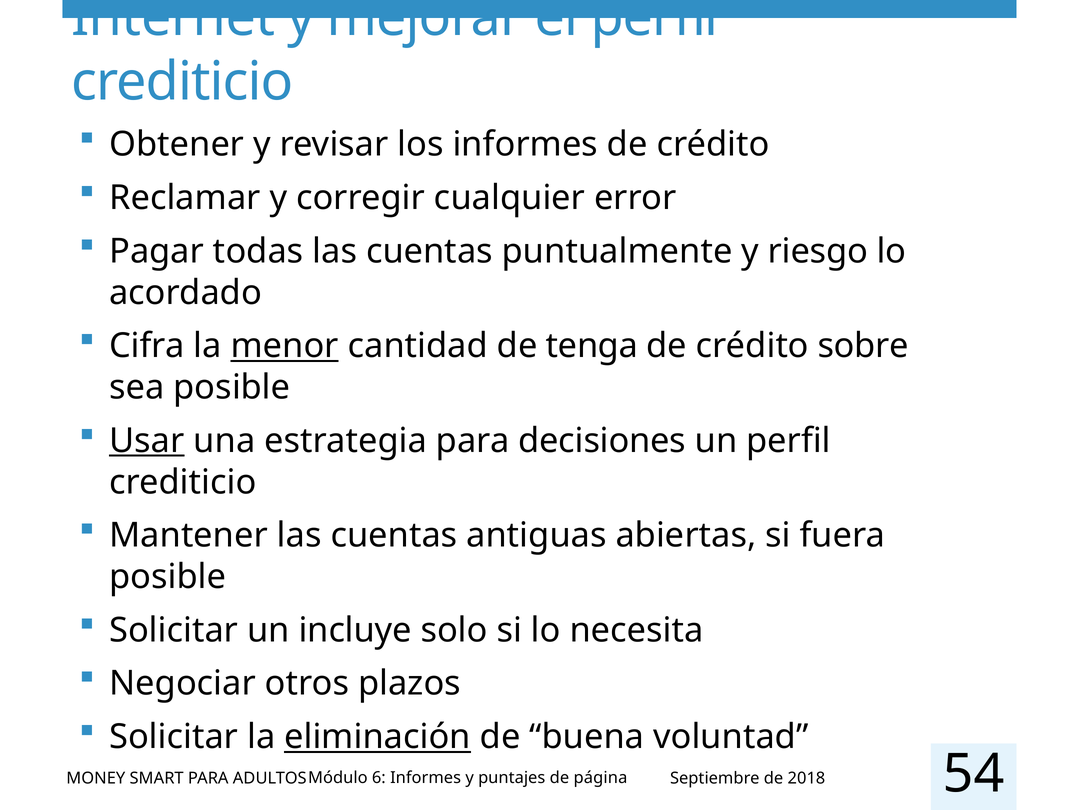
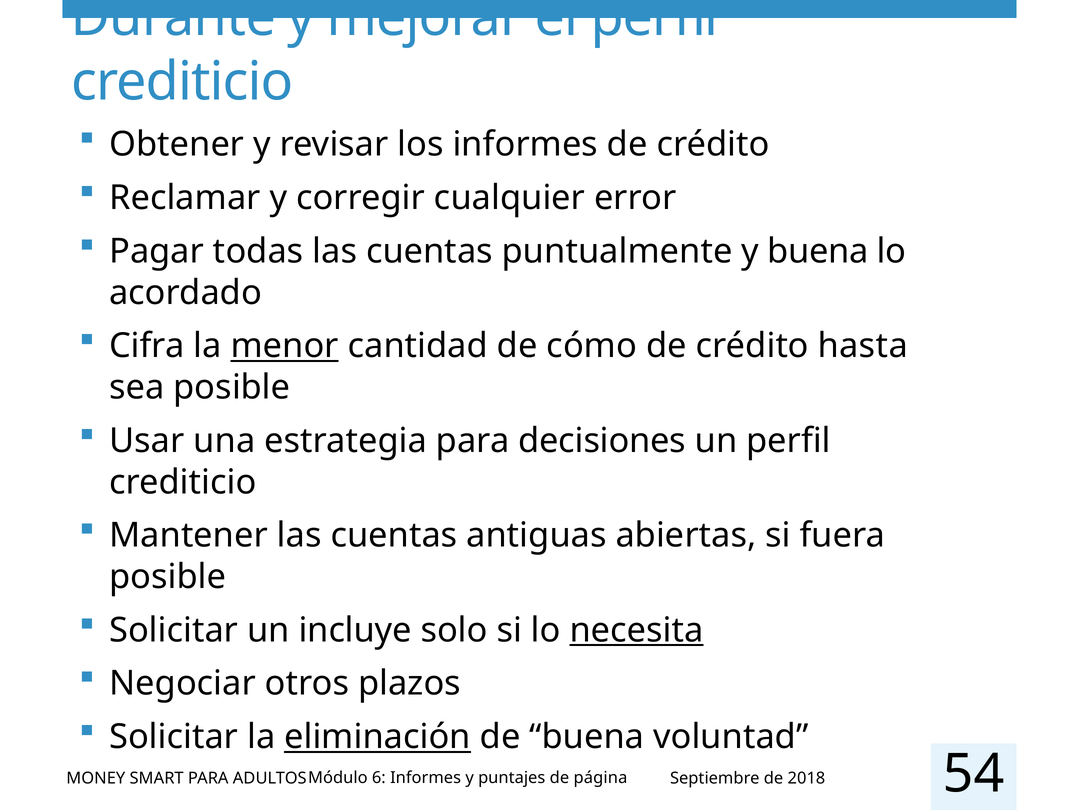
Internet: Internet -> Durante (173, 17)
y riesgo: riesgo -> buena (818, 251)
tenga: tenga -> cómo (592, 346)
sobre: sobre -> hasta (863, 346)
Usar underline: present -> none (147, 440)
necesita underline: none -> present (637, 630)
